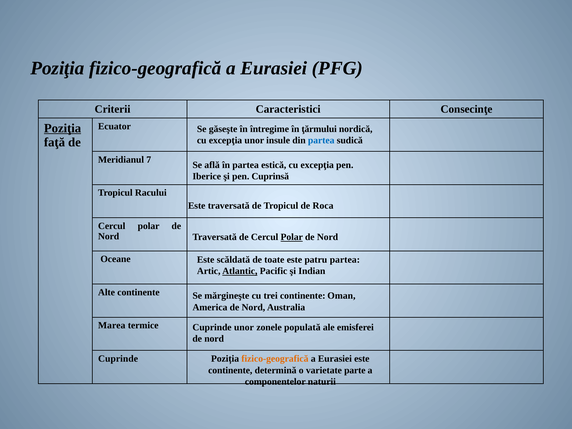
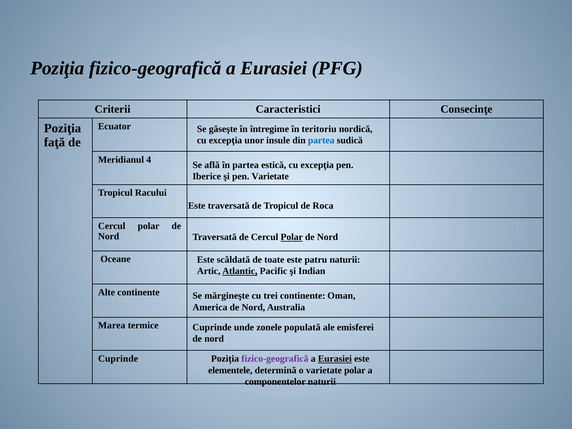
Poziţia underline: present -> none (63, 128)
ţărmului: ţărmului -> teritoriu (319, 129)
7: 7 -> 4 (149, 160)
pen Cuprinsă: Cuprinsă -> Varietate (270, 177)
patru partea: partea -> naturii (345, 260)
Cuprinde unor: unor -> unde (244, 327)
fizico-geografică colour: orange -> purple (275, 359)
Eurasiei underline: none -> present (335, 359)
continente: continente -> elementele (230, 370)
varietate parte: parte -> polar (355, 370)
